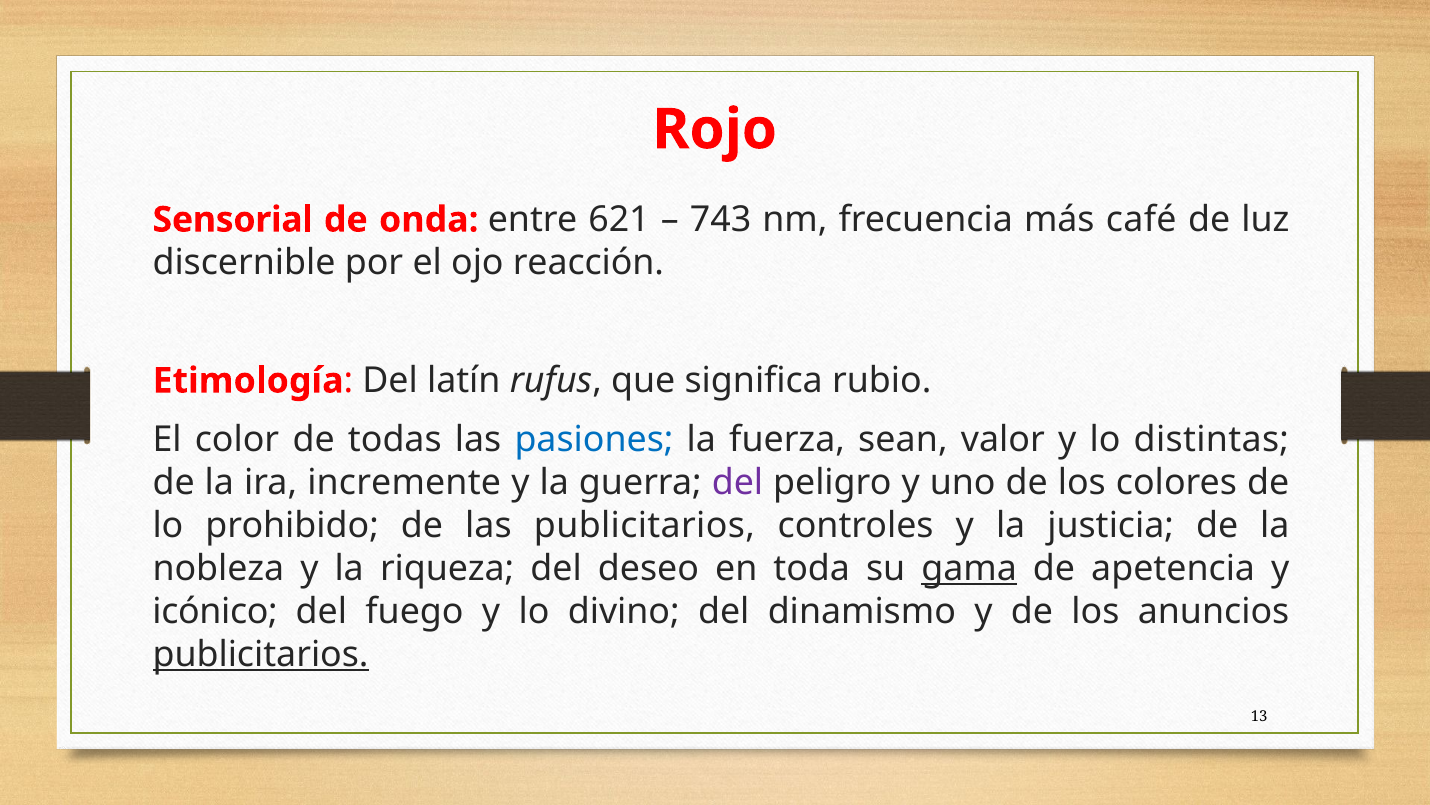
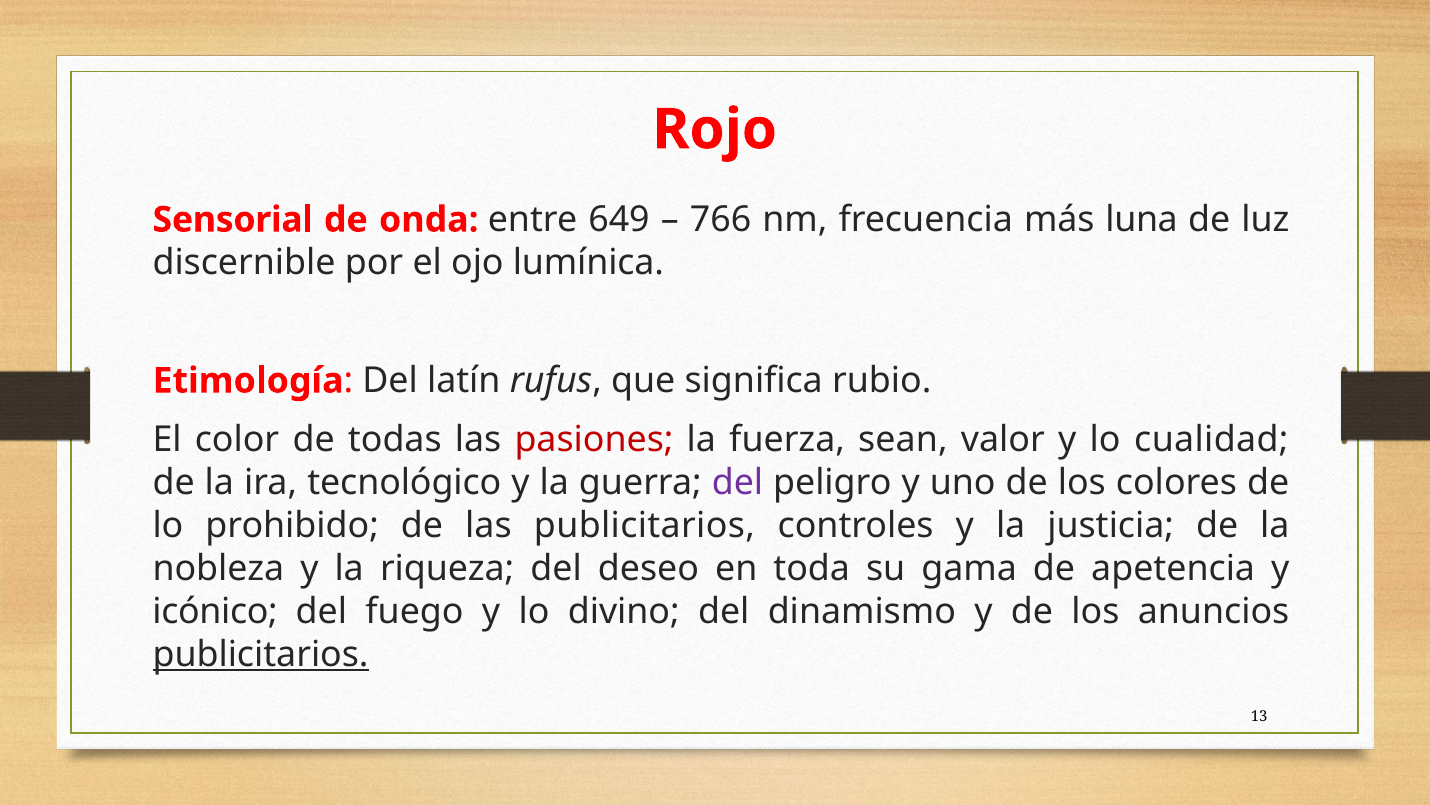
621: 621 -> 649 (619, 220)
743: 743 -> 766 (721, 220)
café: café -> luna (1142, 220)
reacción: reacción -> lumínica (588, 262)
pasiones colour: blue -> red (594, 439)
distintas: distintas -> cualidad (1211, 439)
incremente: incremente -> tecnológico (404, 482)
gama underline: present -> none (969, 568)
